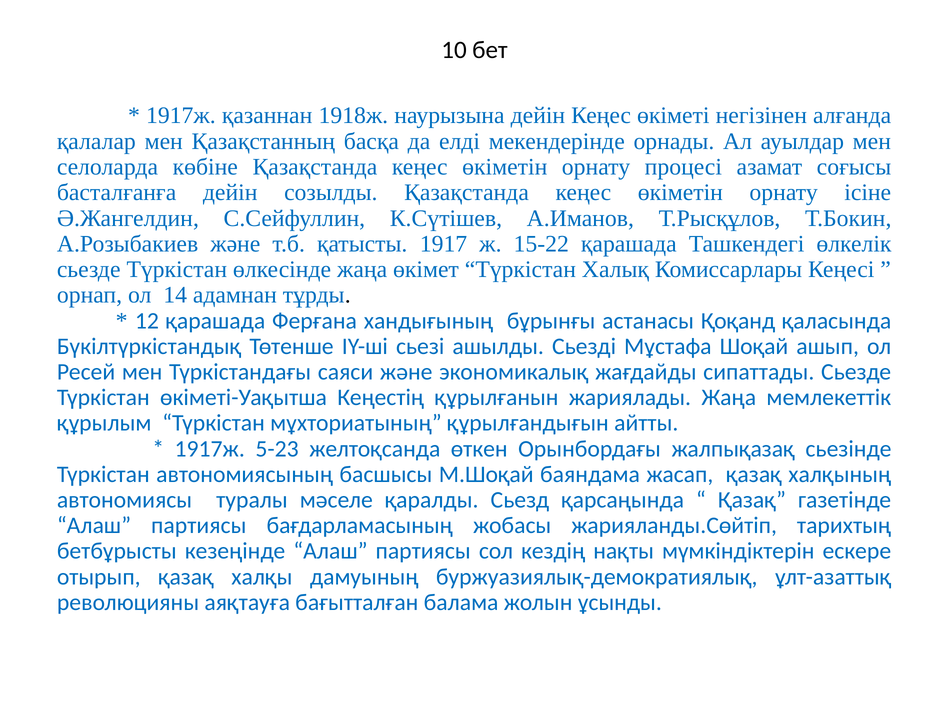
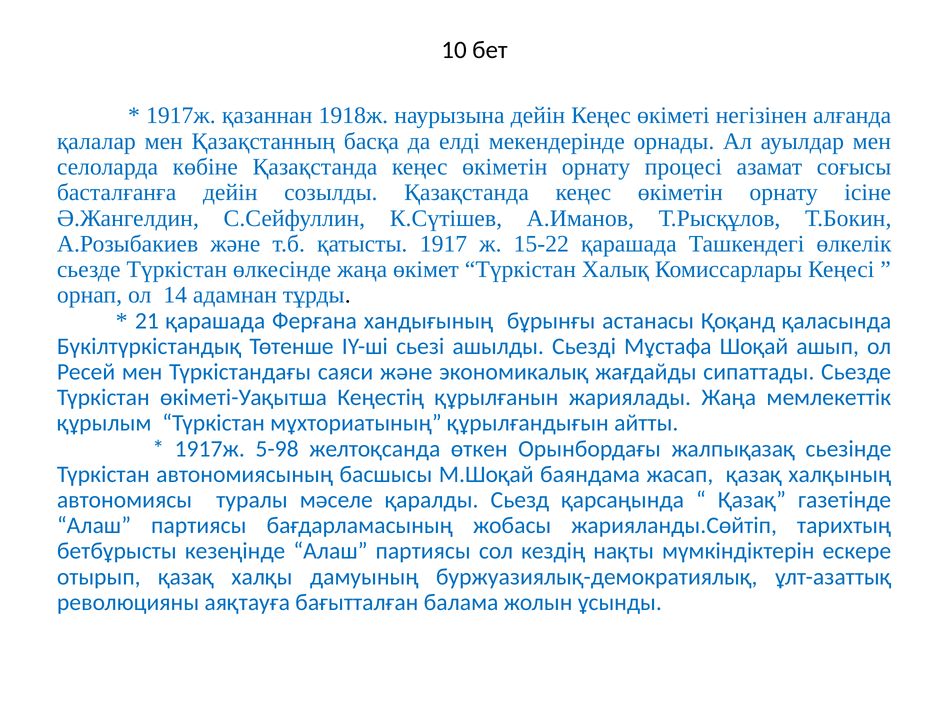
12: 12 -> 21 (147, 321)
5-23: 5-23 -> 5-98 (277, 449)
